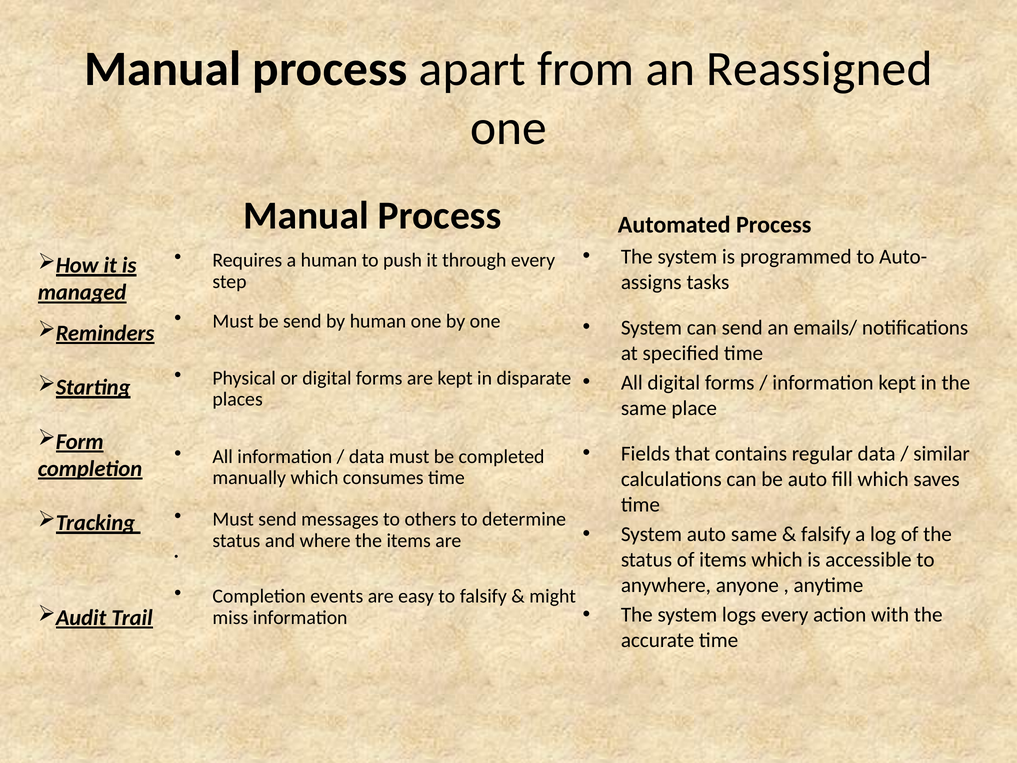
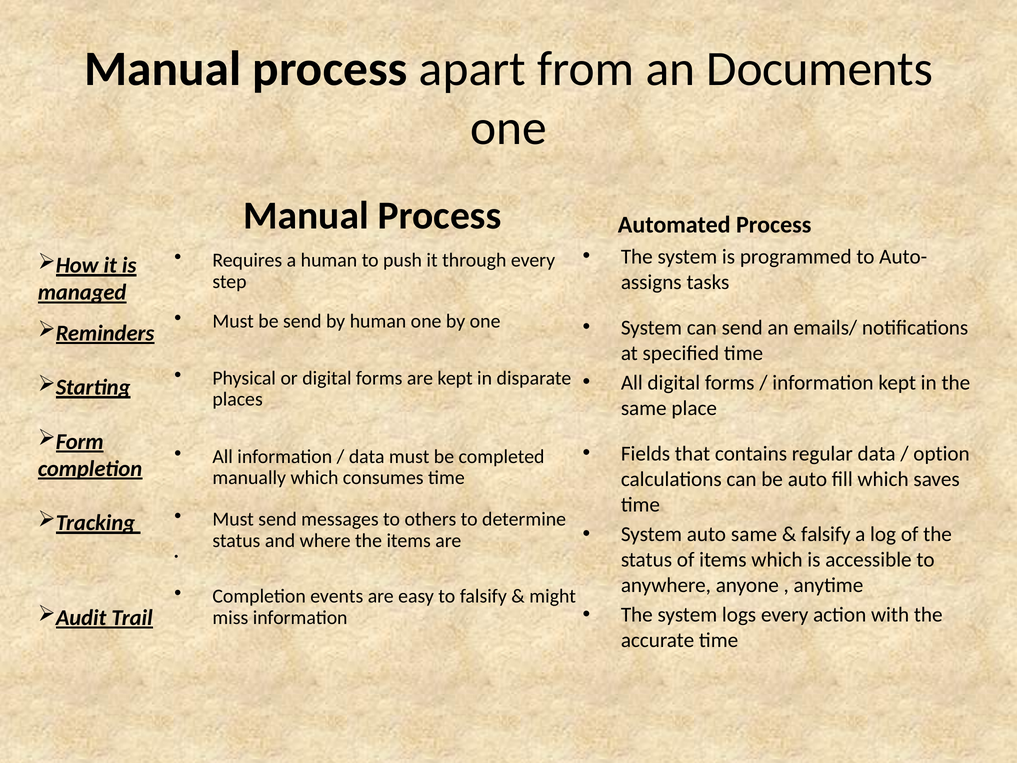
Reassigned: Reassigned -> Documents (820, 69)
similar: similar -> option (942, 454)
